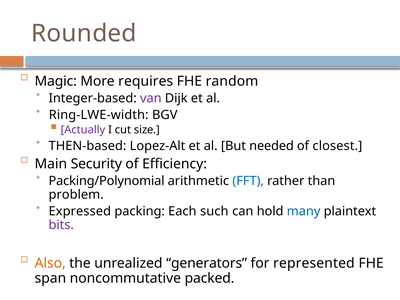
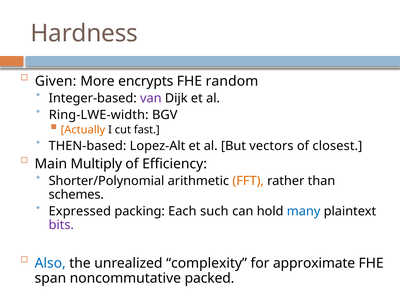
Rounded: Rounded -> Hardness (84, 33)
Magic: Magic -> Given (56, 81)
requires: requires -> encrypts (146, 81)
Actually colour: purple -> orange (83, 130)
size: size -> fast (147, 130)
needed: needed -> vectors (271, 146)
Security: Security -> Multiply (96, 164)
Packing/Polynomial: Packing/Polynomial -> Shorter/Polynomial (106, 181)
FFT colour: blue -> orange (248, 181)
problem: problem -> schemes (76, 195)
Also colour: orange -> blue (50, 263)
generators: generators -> complexity (207, 263)
represented: represented -> approximate (314, 263)
